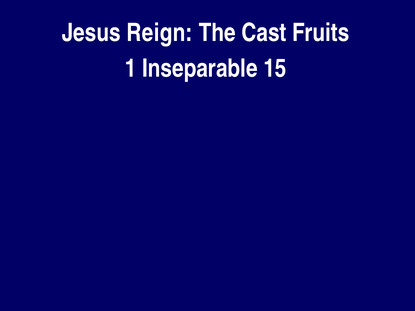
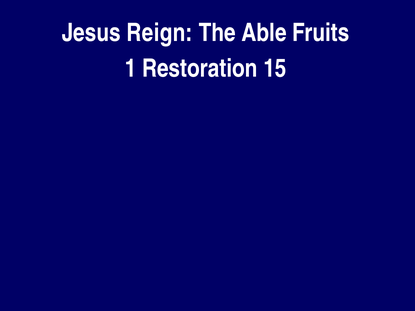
Cast: Cast -> Able (264, 33)
Inseparable: Inseparable -> Restoration (200, 68)
